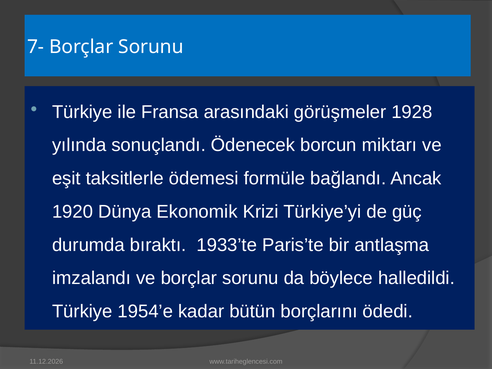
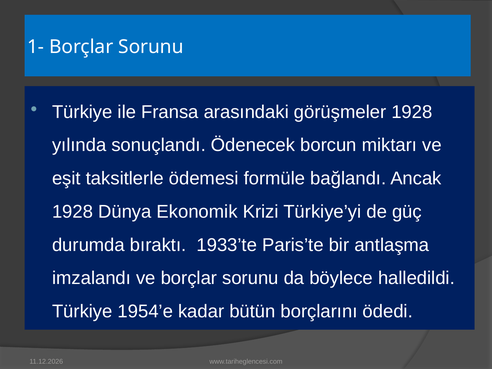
7-: 7- -> 1- (36, 47)
1920: 1920 -> 1928 (73, 212)
